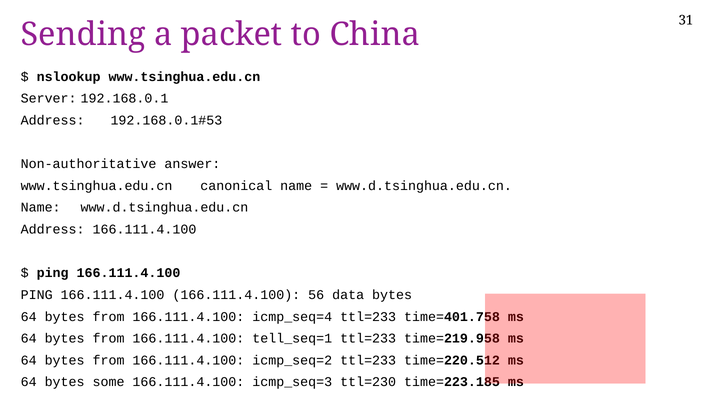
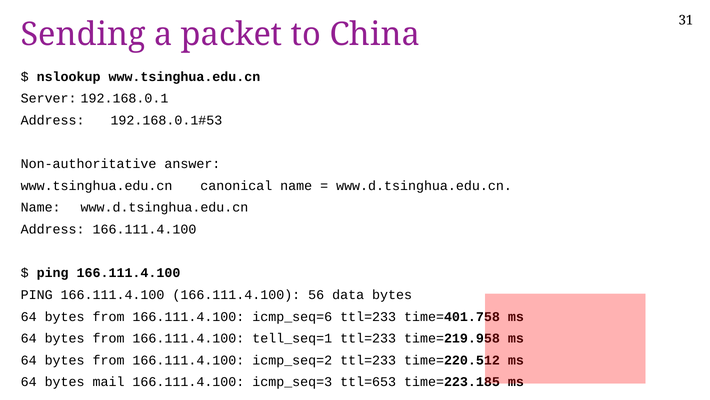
icmp_seq=4: icmp_seq=4 -> icmp_seq=6 (292, 316)
some: some -> mail (109, 381)
ttl=230: ttl=230 -> ttl=653 (368, 381)
